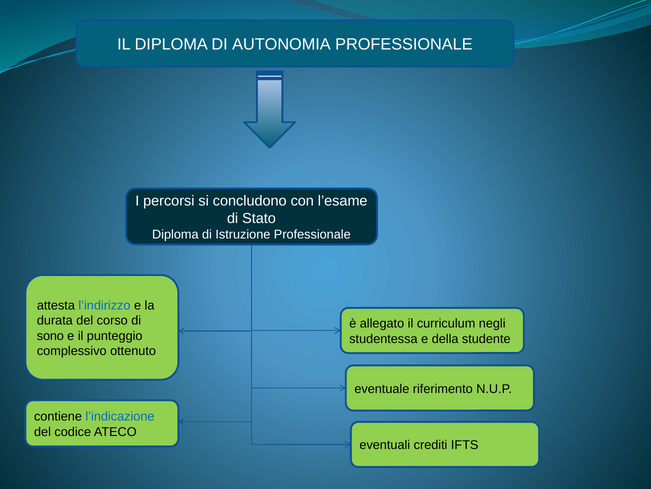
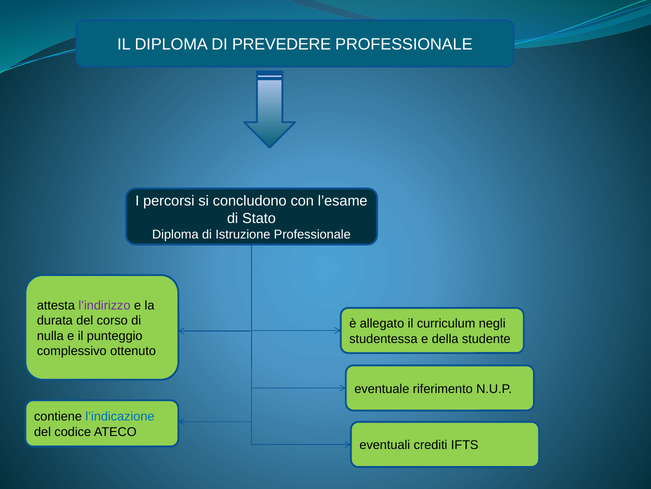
AUTONOMIA: AUTONOMIA -> PREVEDERE (282, 45)
l’indirizzo colour: blue -> purple (104, 305)
sono: sono -> nulla (50, 335)
